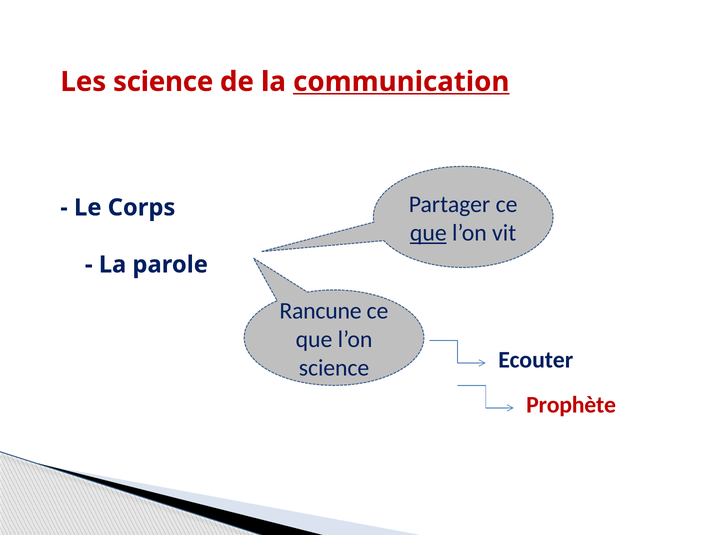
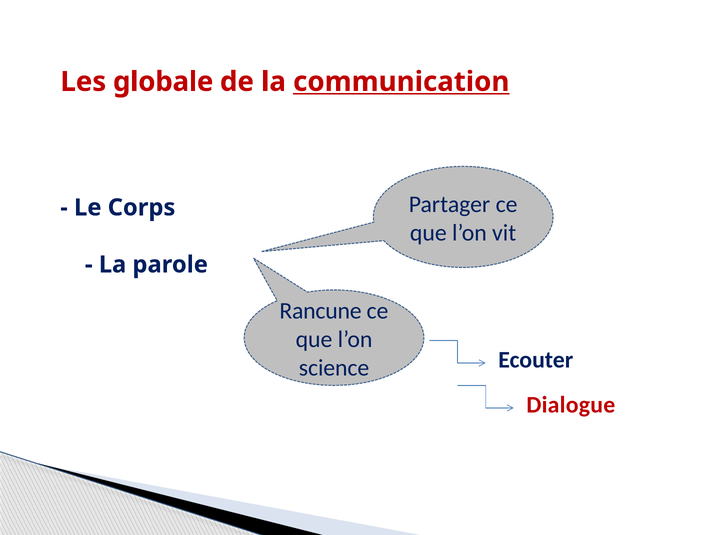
Les science: science -> globale (163, 82)
que underline: present -> none (428, 233)
Prophète: Prophète -> Dialogue (571, 405)
